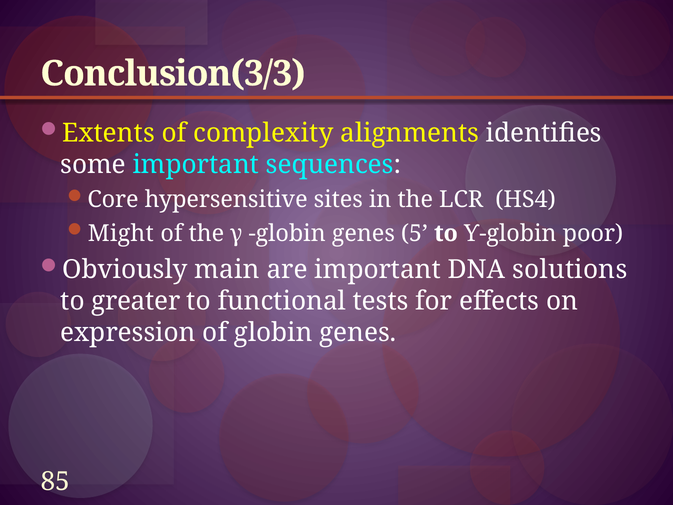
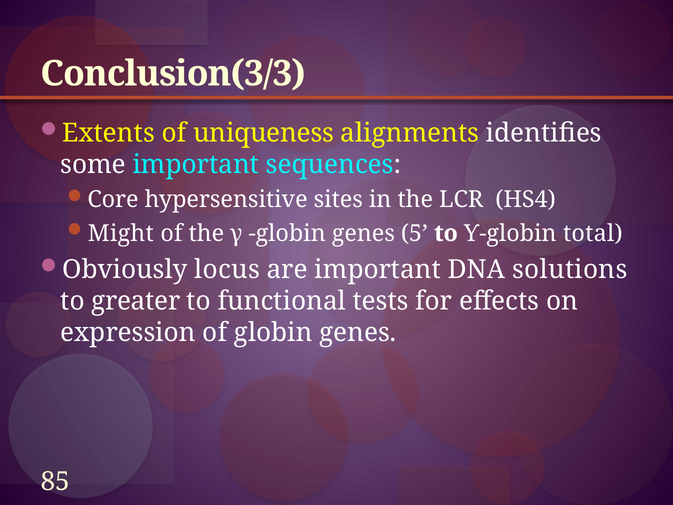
complexity: complexity -> uniqueness (264, 133)
poor: poor -> total (593, 233)
main: main -> locus (227, 270)
